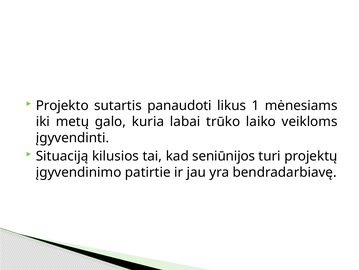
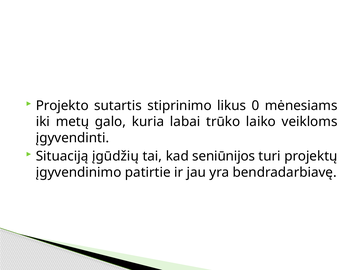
panaudoti: panaudoti -> stiprinimo (180, 105)
1: 1 -> 0 (255, 105)
kilusios: kilusios -> įgūdžių (115, 156)
